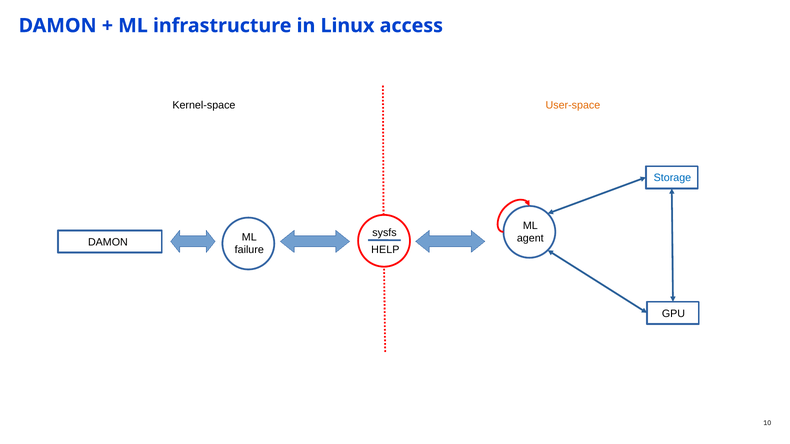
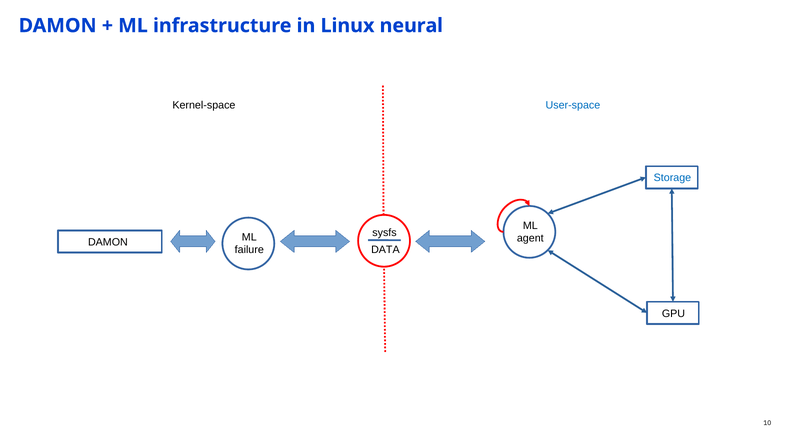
access: access -> neural (411, 26)
User-space colour: orange -> blue (573, 105)
HELP: HELP -> DATA (385, 250)
